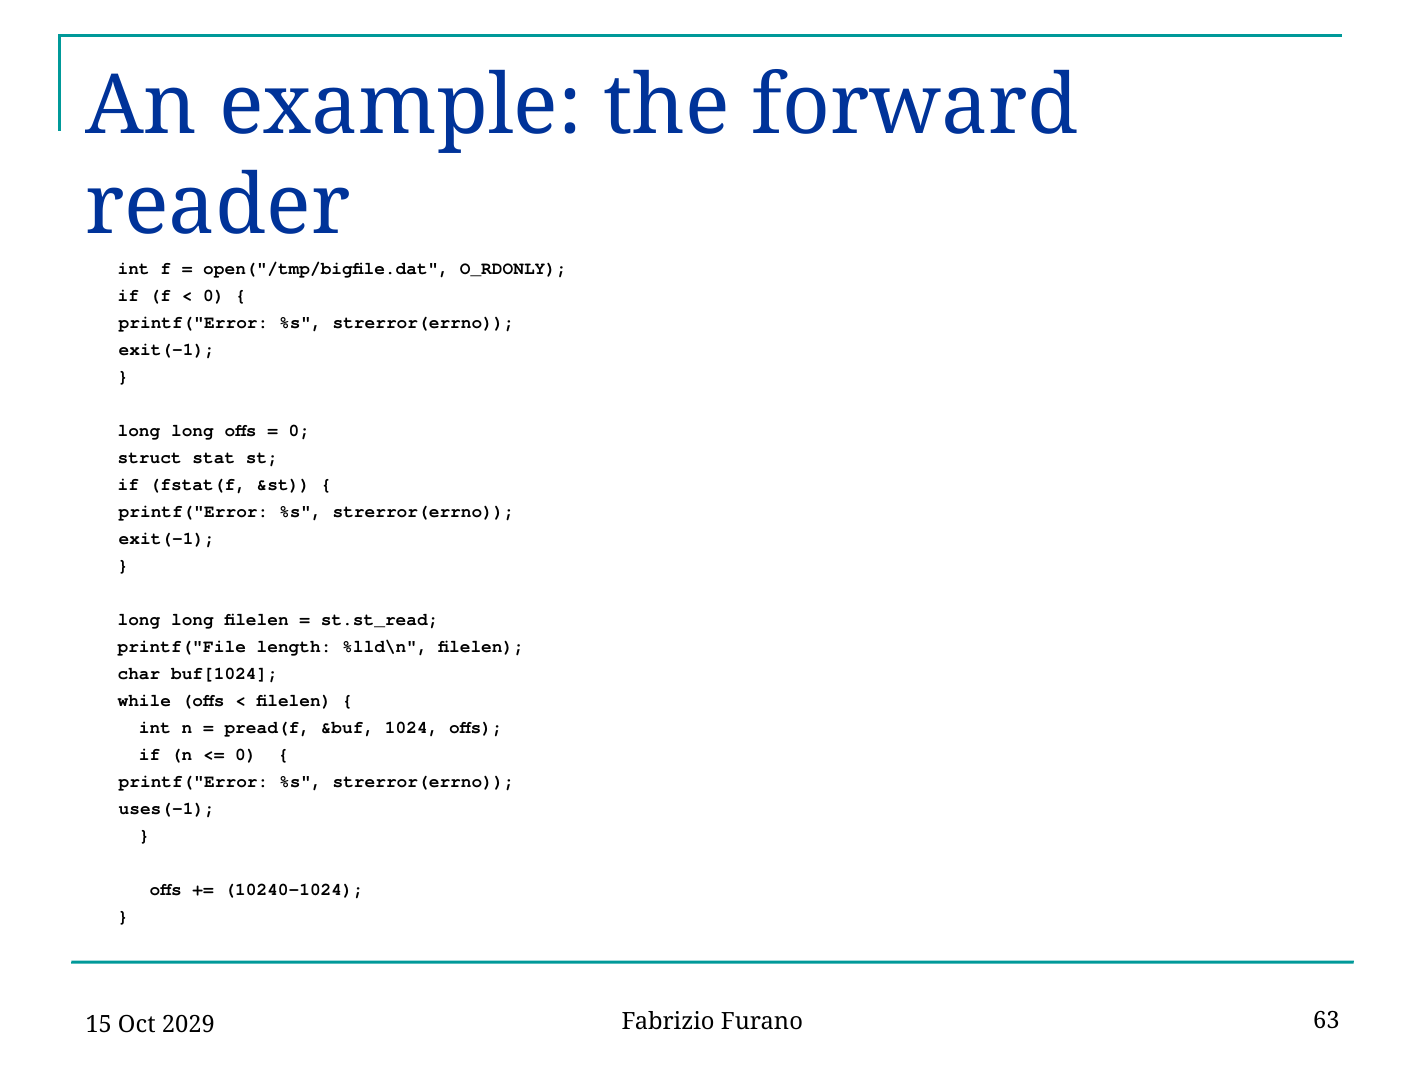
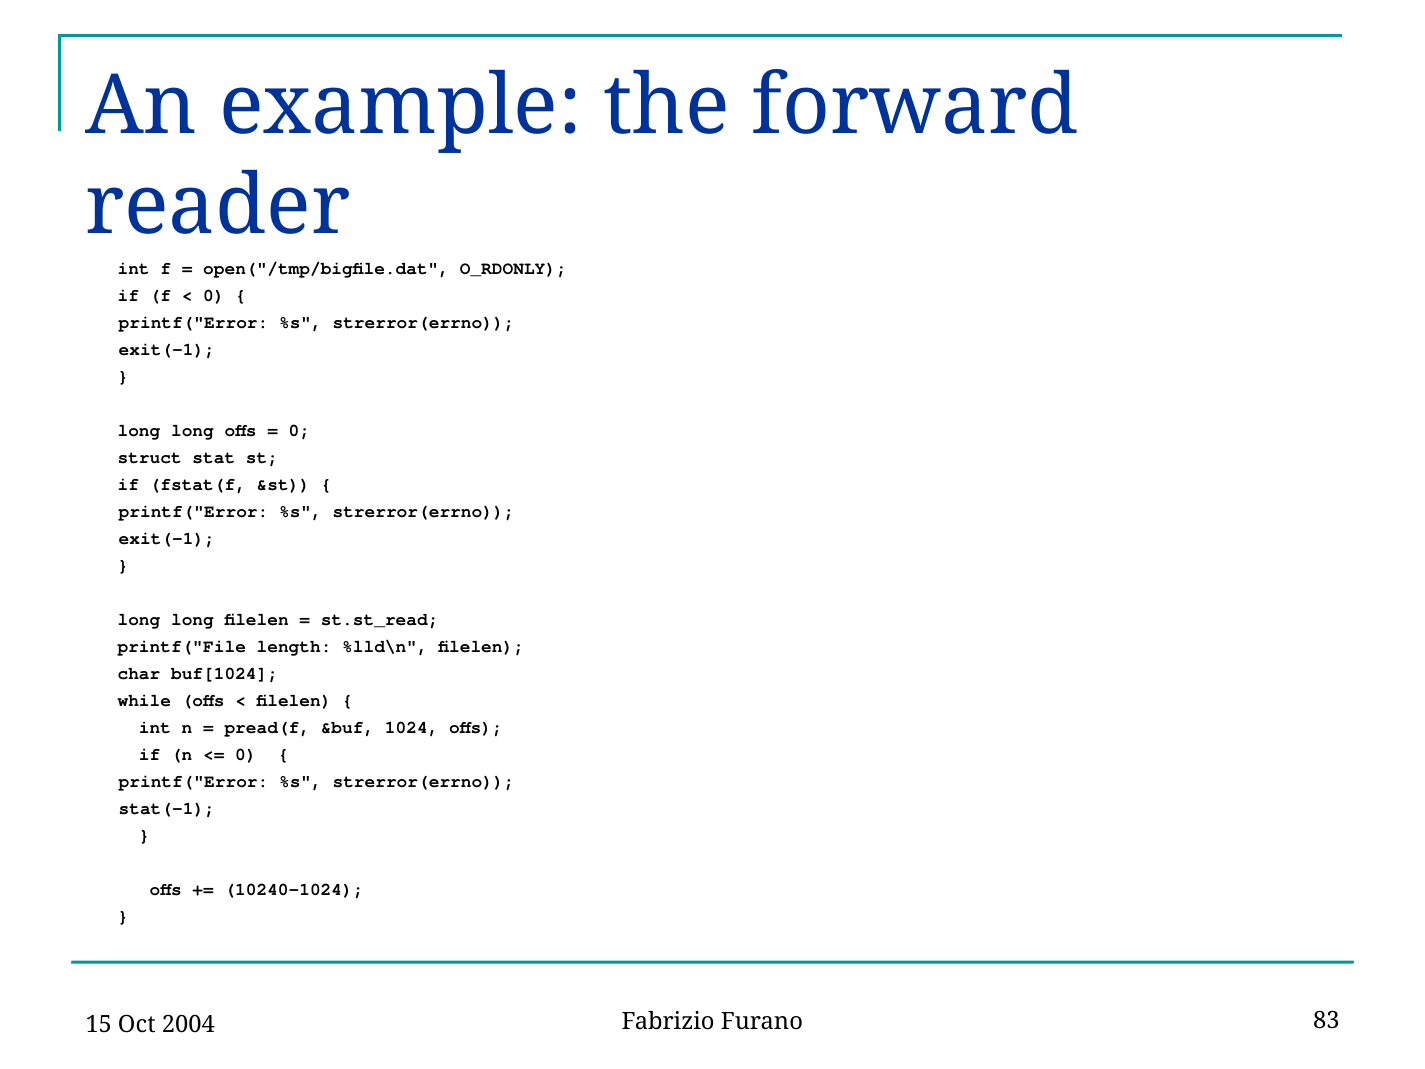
uses(-1: uses(-1 -> stat(-1 (167, 808)
63: 63 -> 83 (1326, 1021)
2029: 2029 -> 2004 (188, 1024)
